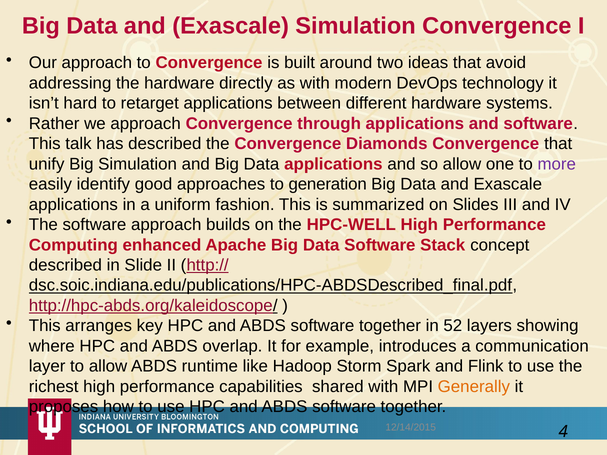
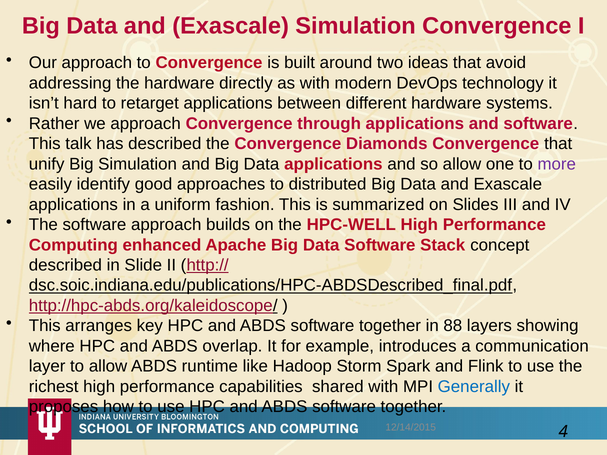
generation: generation -> distributed (328, 184)
52: 52 -> 88 (453, 326)
Generally colour: orange -> blue (474, 387)
